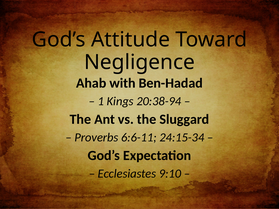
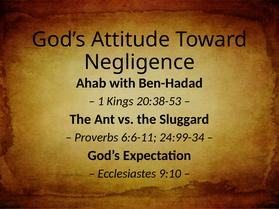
20:38-94: 20:38-94 -> 20:38-53 (159, 101)
24:15-34: 24:15-34 -> 24:99-34 (182, 138)
